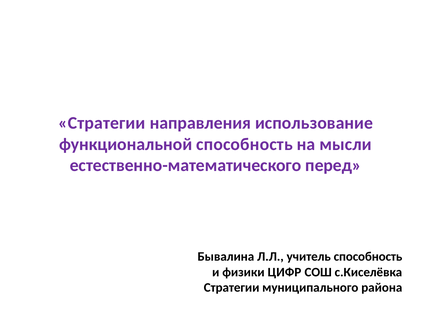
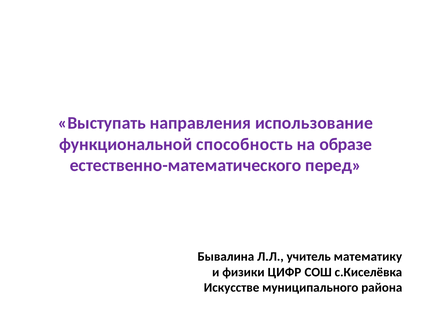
Стратегии: Стратегии -> Выступать (102, 123)
мысли: мысли -> образе (346, 145)
учитель способность: способность -> математику (368, 257)
Стратегии: Стратегии -> Искусстве (232, 288)
